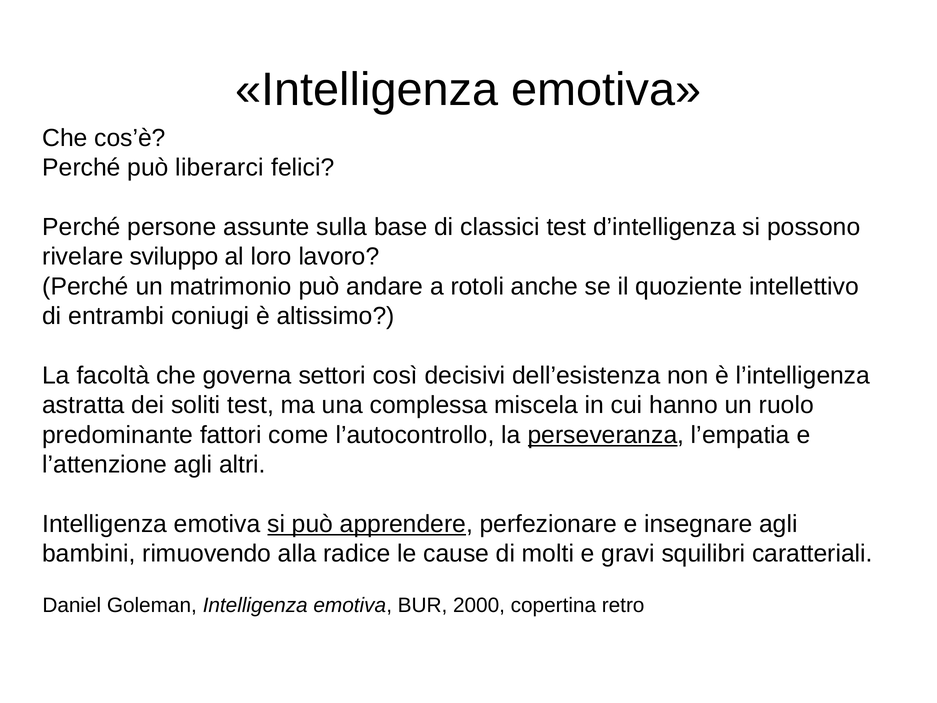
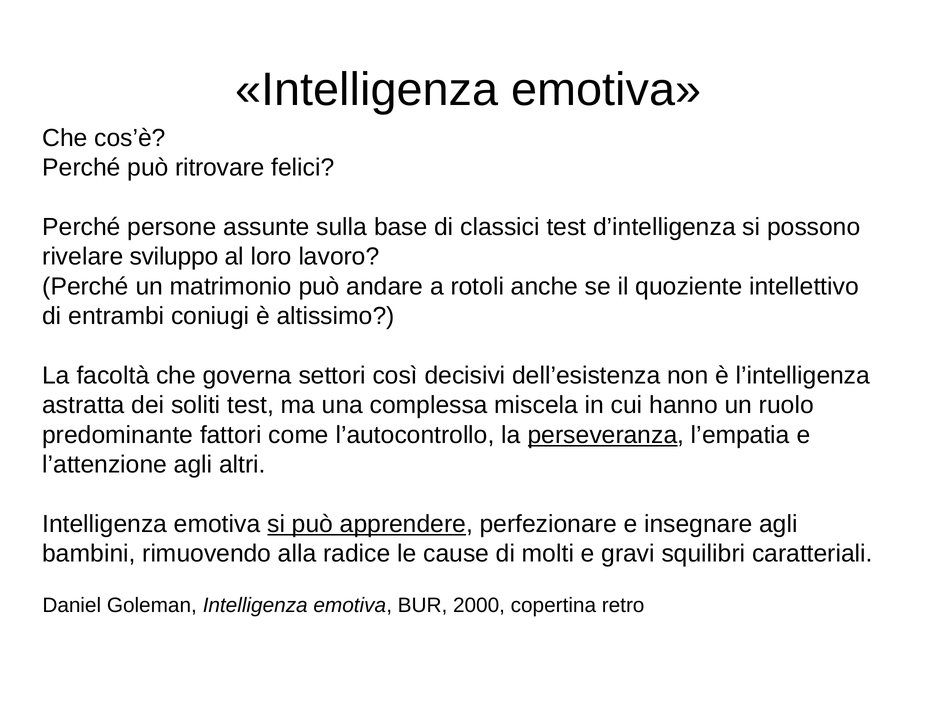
liberarci: liberarci -> ritrovare (220, 168)
